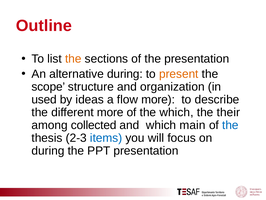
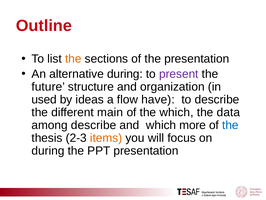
present colour: orange -> purple (179, 74)
scope: scope -> future (48, 87)
flow more: more -> have (158, 99)
different more: more -> main (110, 112)
their: their -> data (228, 112)
among collected: collected -> describe (94, 125)
main: main -> more (193, 125)
items colour: blue -> orange (106, 138)
